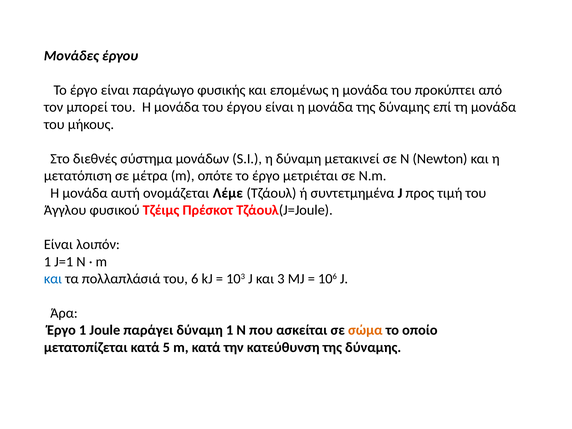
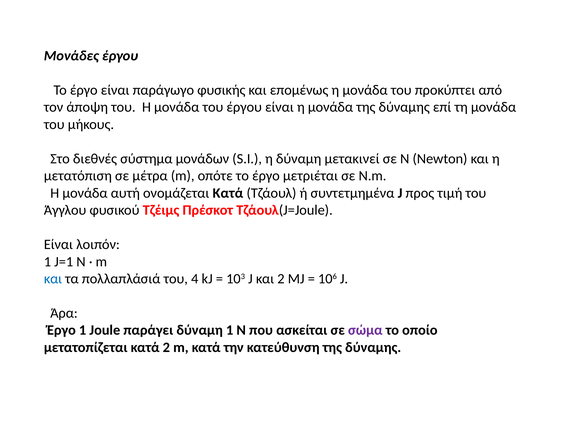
μπορεί: μπορεί -> άποψη (87, 107)
ονομάζεται Λέμε: Λέμε -> Κατά (228, 193)
6: 6 -> 4 (195, 279)
και 3: 3 -> 2 (281, 279)
σώμα colour: orange -> purple (365, 330)
κατά 5: 5 -> 2 (166, 347)
